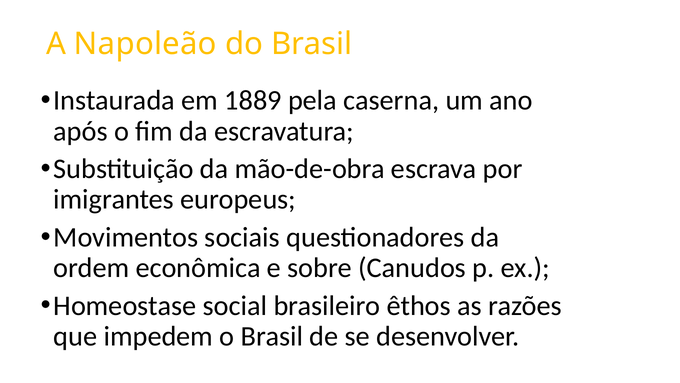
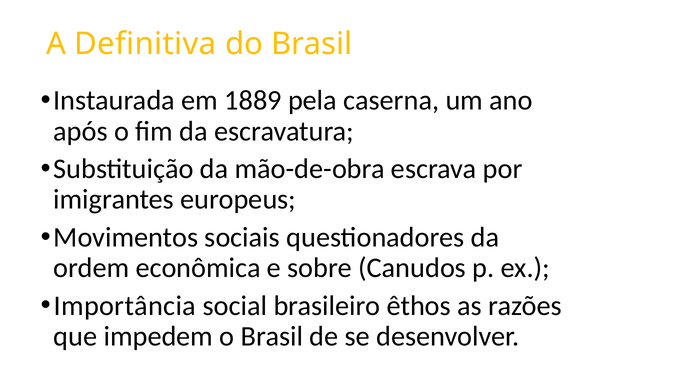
Napoleão: Napoleão -> Definitiva (145, 44)
Homeostase: Homeostase -> Importância (125, 305)
